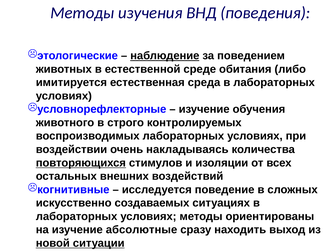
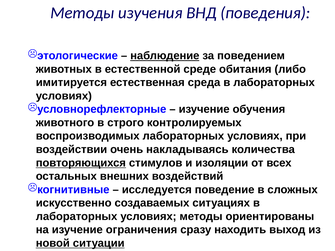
абсолютные: абсолютные -> ограничения (142, 230)
